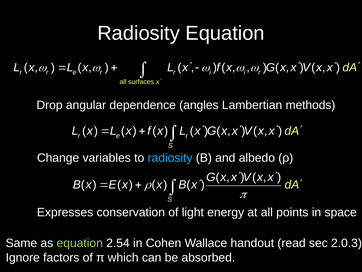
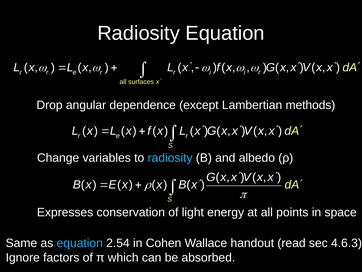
angles: angles -> except (199, 105)
equation colour: light green -> light blue (80, 243)
2.0.3: 2.0.3 -> 4.6.3 (346, 243)
